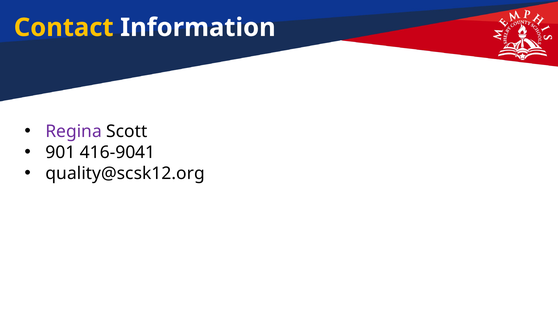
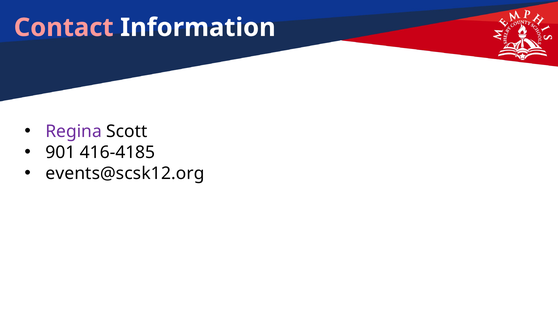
Contact colour: yellow -> pink (64, 28)
416-9041: 416-9041 -> 416-4185 (118, 152)
quality@scsk12.org: quality@scsk12.org -> events@scsk12.org (125, 173)
